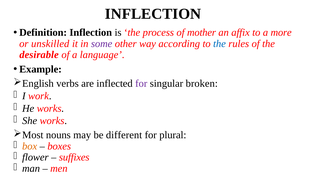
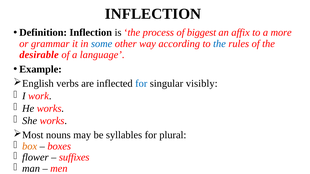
mother: mother -> biggest (202, 33)
unskilled: unskilled -> grammar (50, 44)
some colour: purple -> blue (102, 44)
for colour: purple -> blue (141, 84)
broken: broken -> visibly (202, 84)
different: different -> syllables (124, 135)
